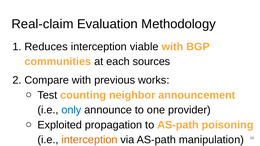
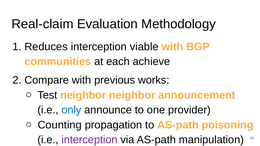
sources: sources -> achieve (151, 62)
Test counting: counting -> neighbor (83, 95)
Exploited: Exploited -> Counting (60, 125)
interception colour: orange -> purple (89, 140)
